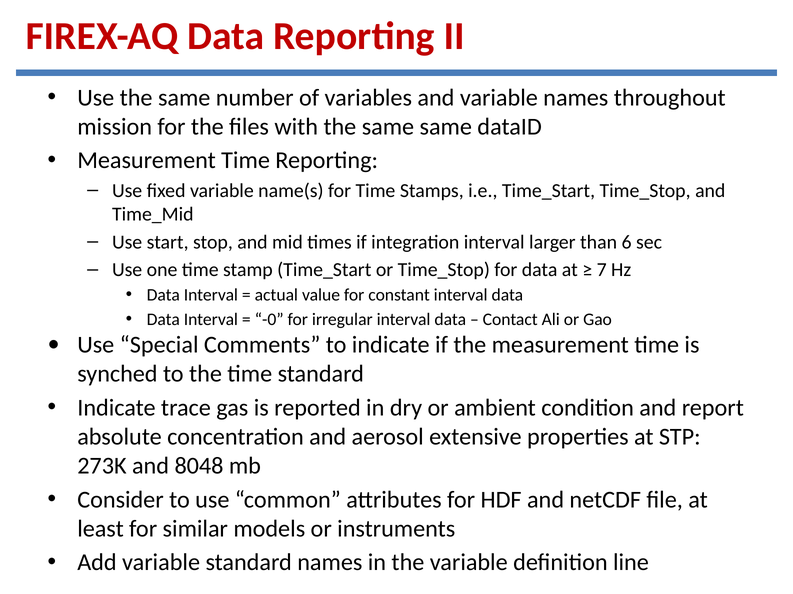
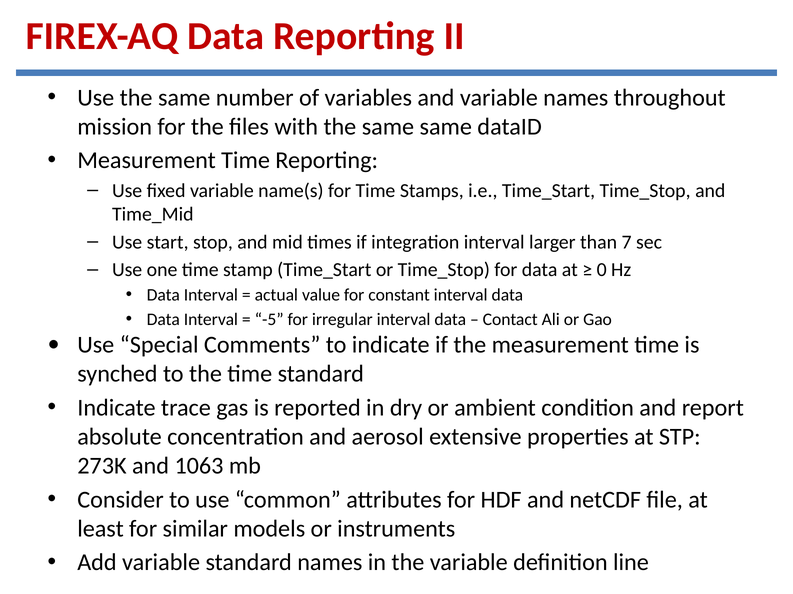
6: 6 -> 7 (627, 242)
7: 7 -> 0 (602, 270)
-0: -0 -> -5 (269, 320)
8048: 8048 -> 1063 (199, 466)
